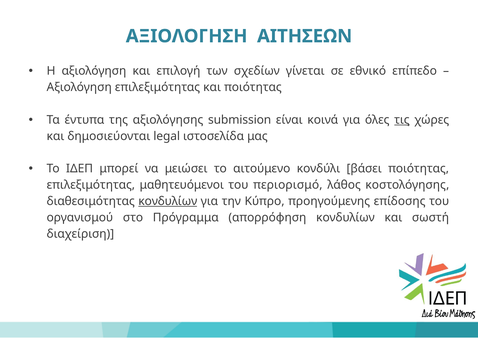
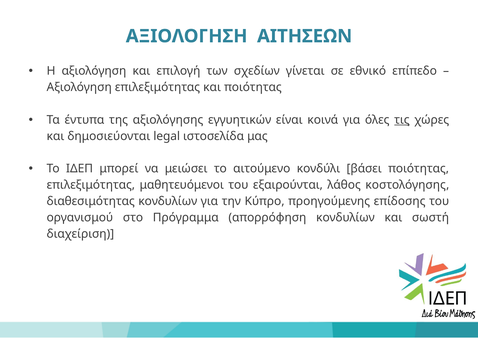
submission: submission -> εγγυητικών (240, 120)
περιορισμό: περιορισμό -> εξαιρούνται (288, 185)
κονδυλίων underline: present -> none (168, 201)
